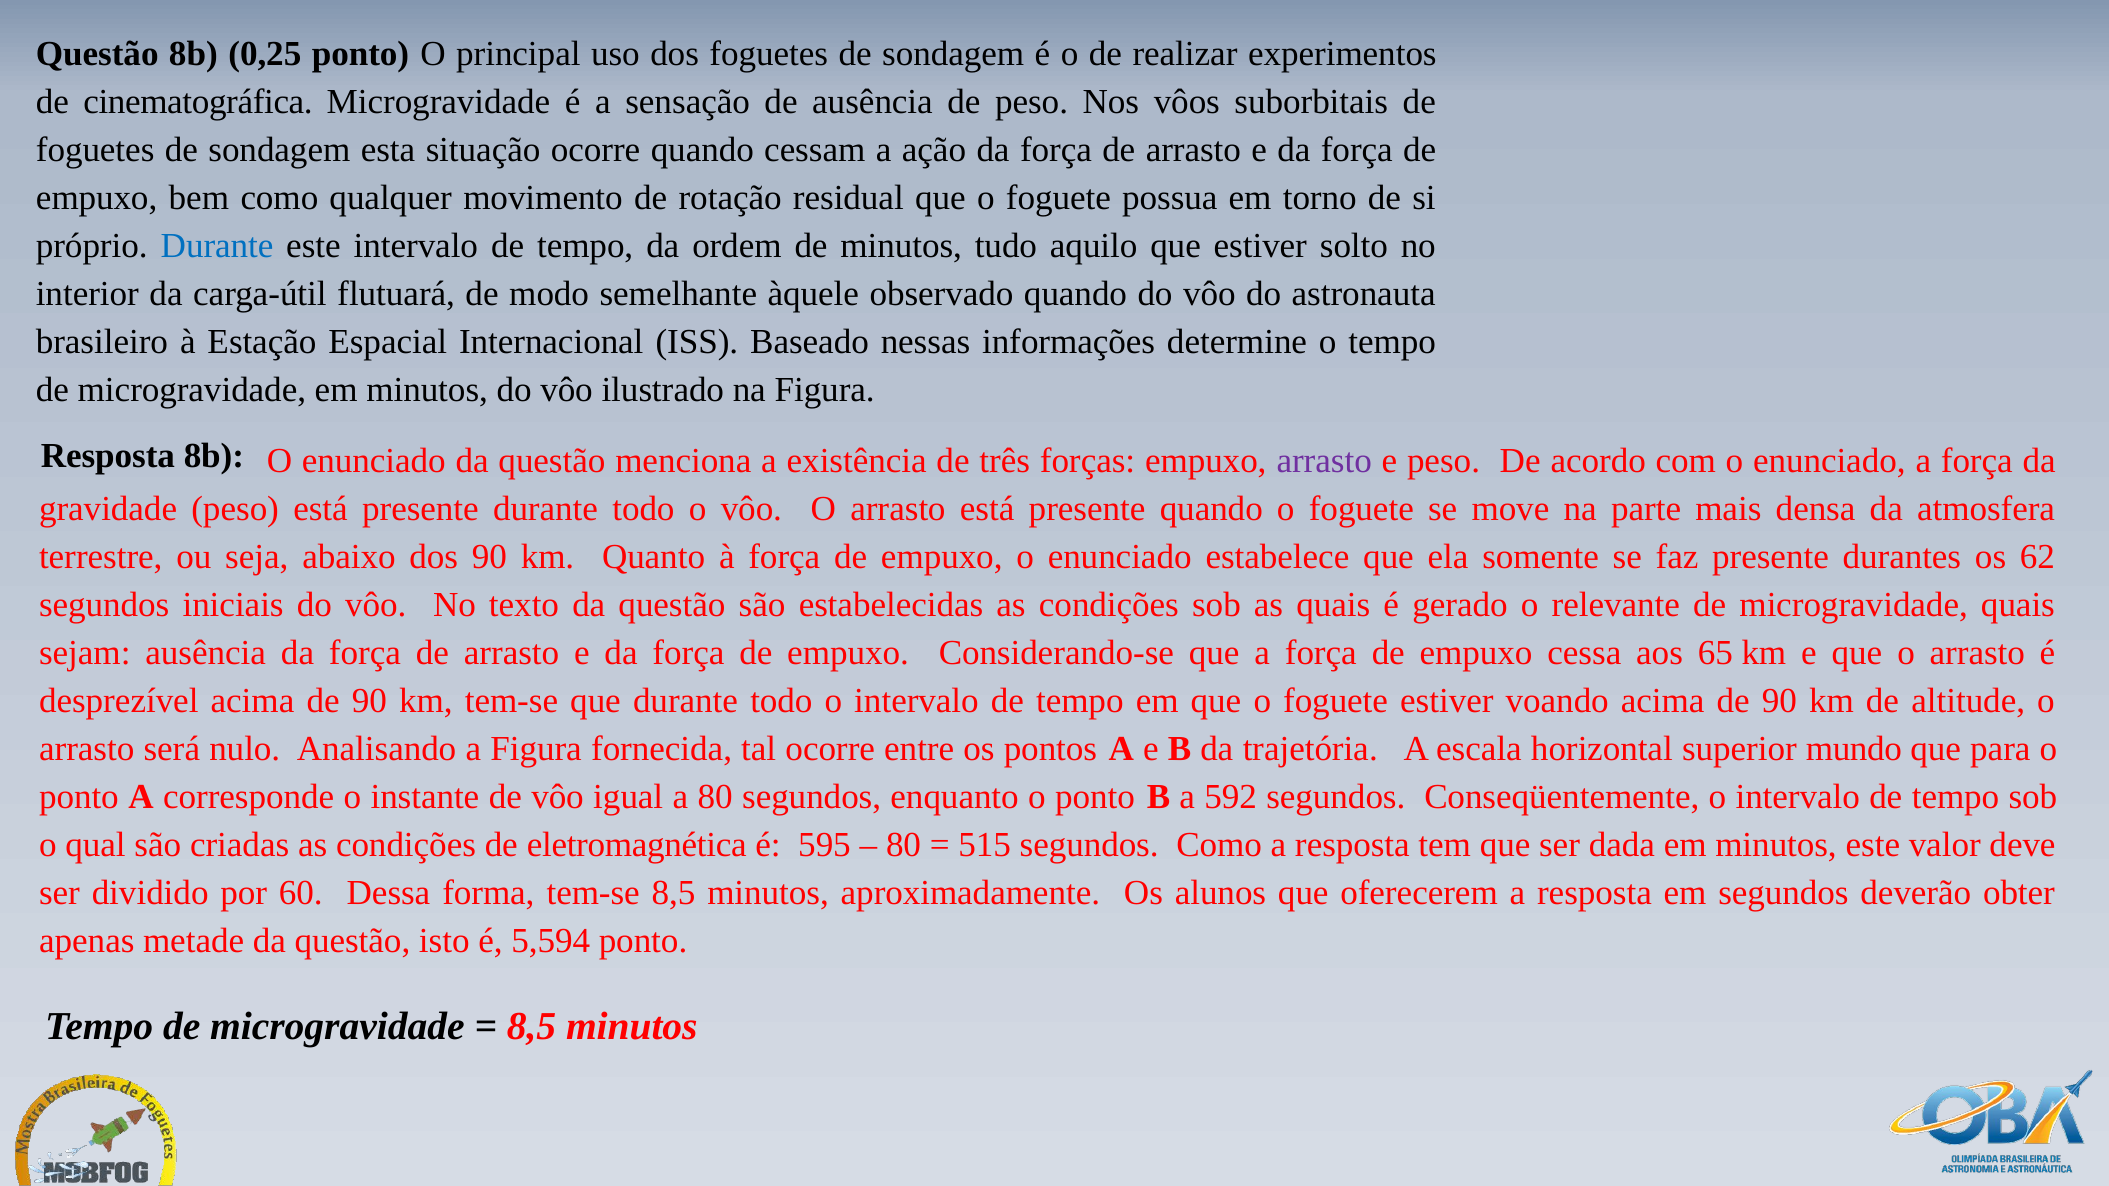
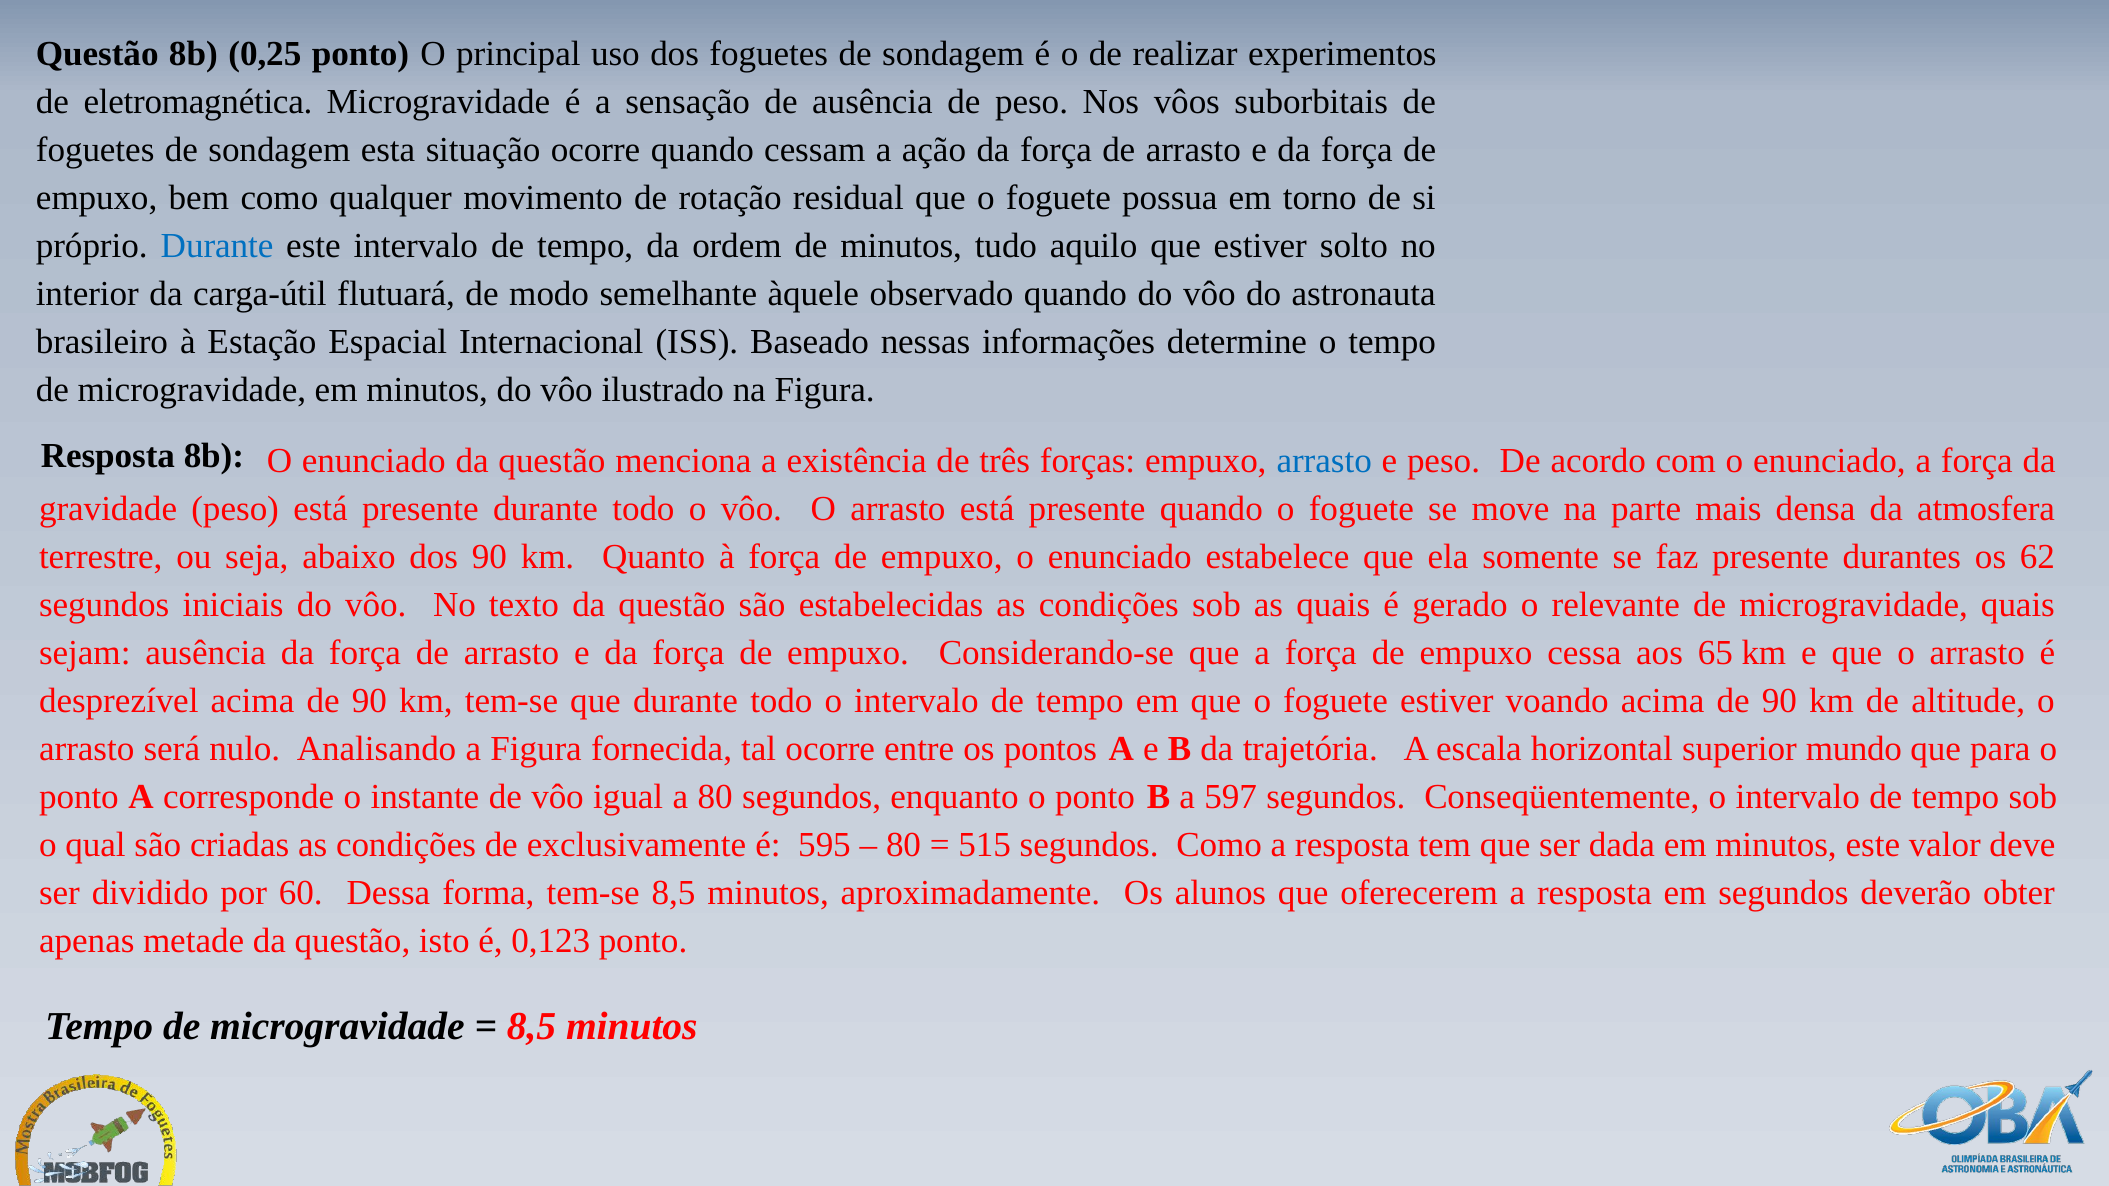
cinematográfica: cinematográfica -> eletromagnética (198, 102)
arrasto colour: purple -> blue (1324, 461)
592: 592 -> 597 (1231, 797)
eletromagnética: eletromagnética -> exclusivamente (637, 845)
5,594: 5,594 -> 0,123 (551, 941)
